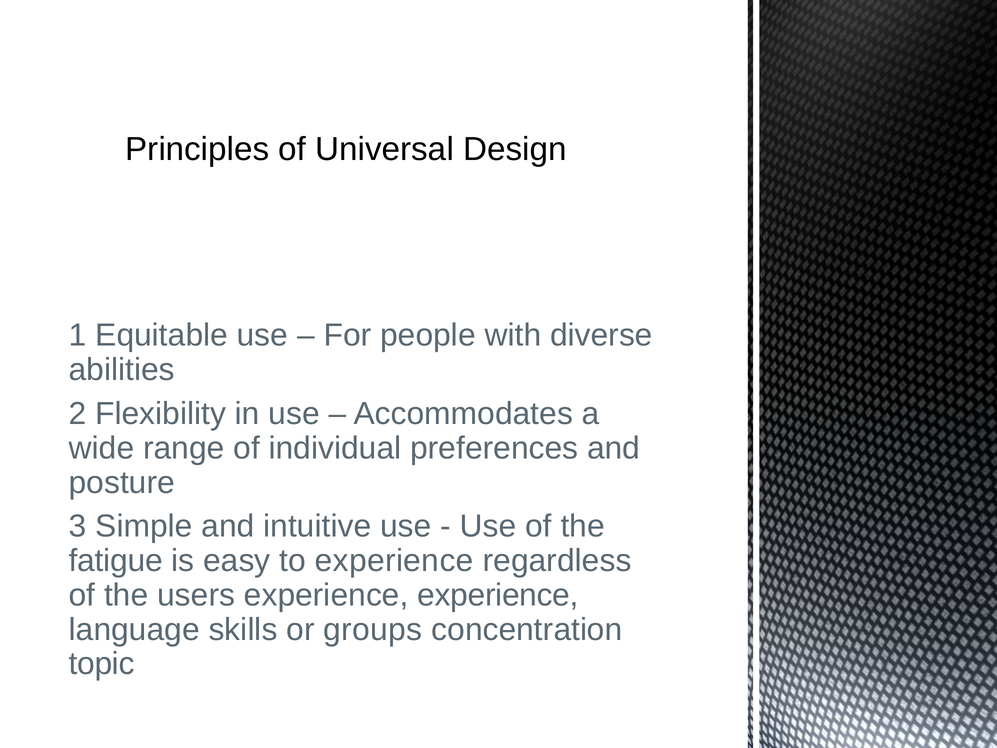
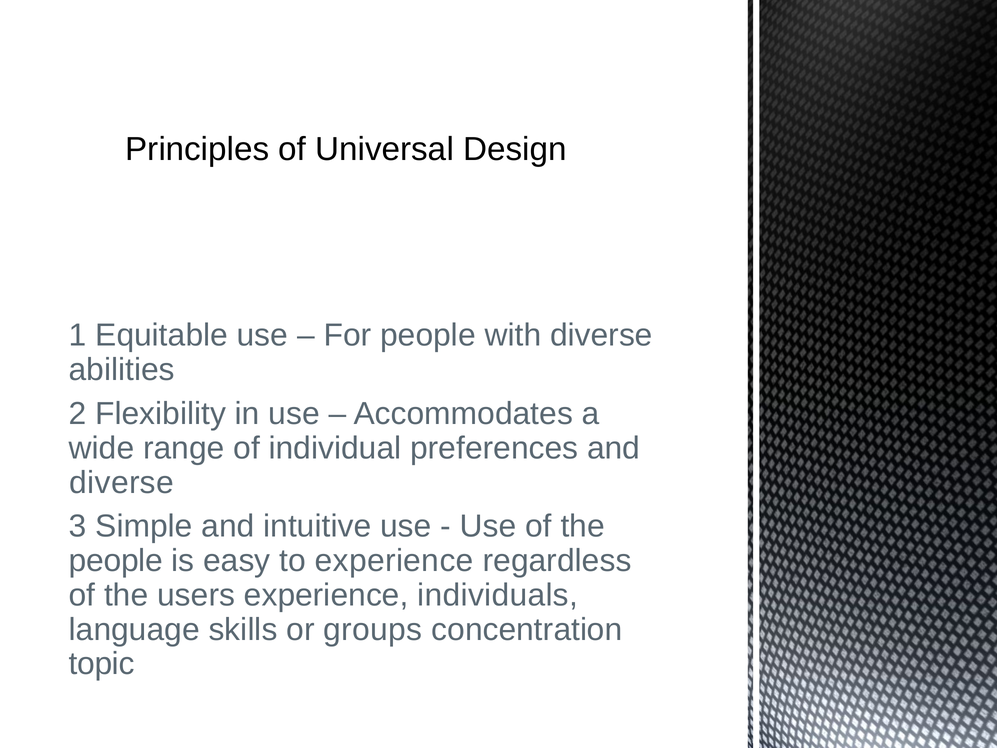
posture: posture -> diverse (122, 482)
fatigue: fatigue -> people (116, 561)
experience experience: experience -> individuals (498, 595)
